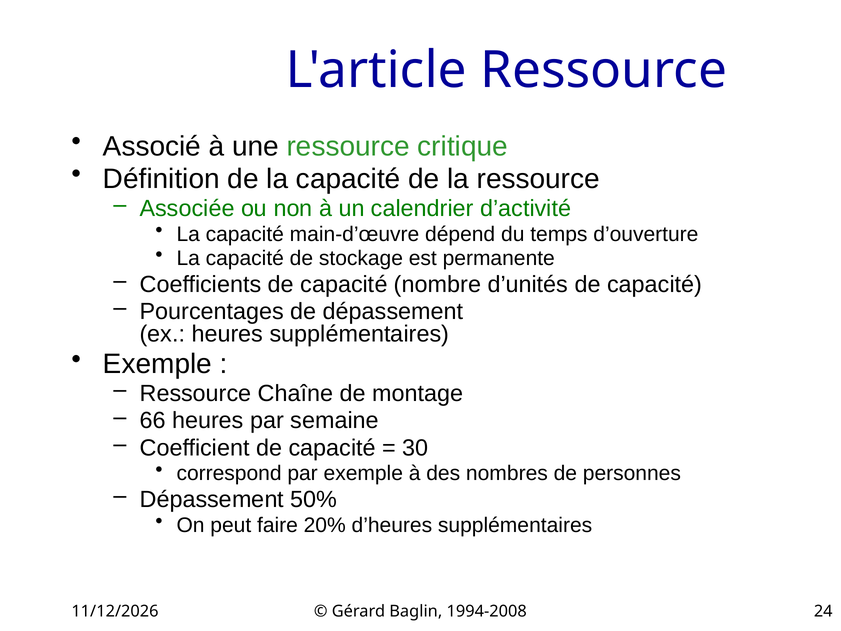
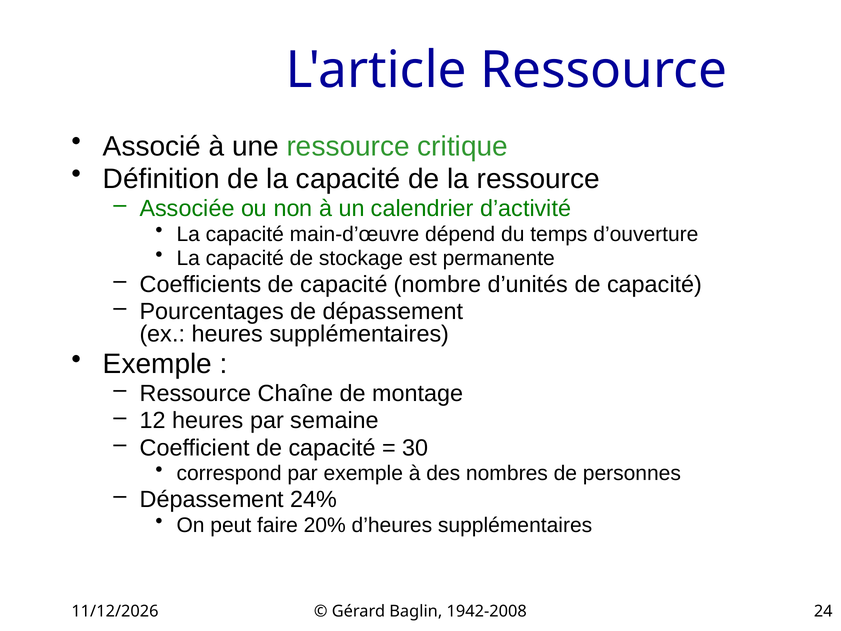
66: 66 -> 12 (153, 421)
50%: 50% -> 24% (314, 499)
1994-2008: 1994-2008 -> 1942-2008 (487, 611)
